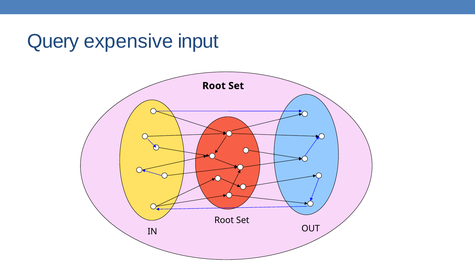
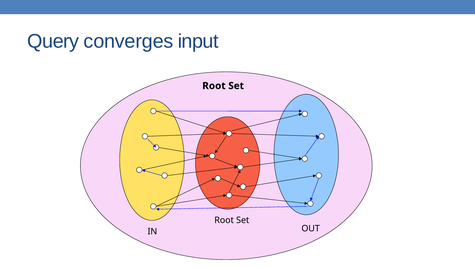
expensive: expensive -> converges (129, 41)
